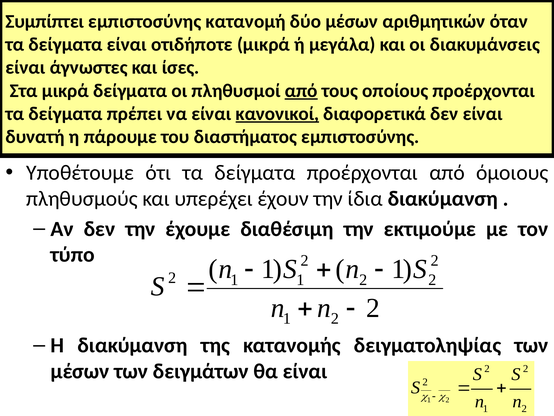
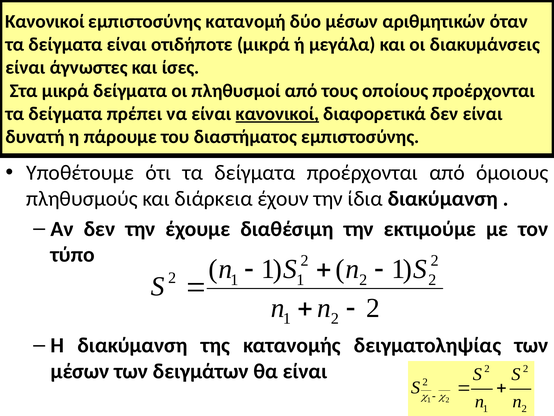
Συμπίπτει: Συμπίπτει -> Κανονικοί (45, 21)
από underline: present -> none (301, 91)
υπερέχει: υπερέχει -> διάρκεια (214, 198)
